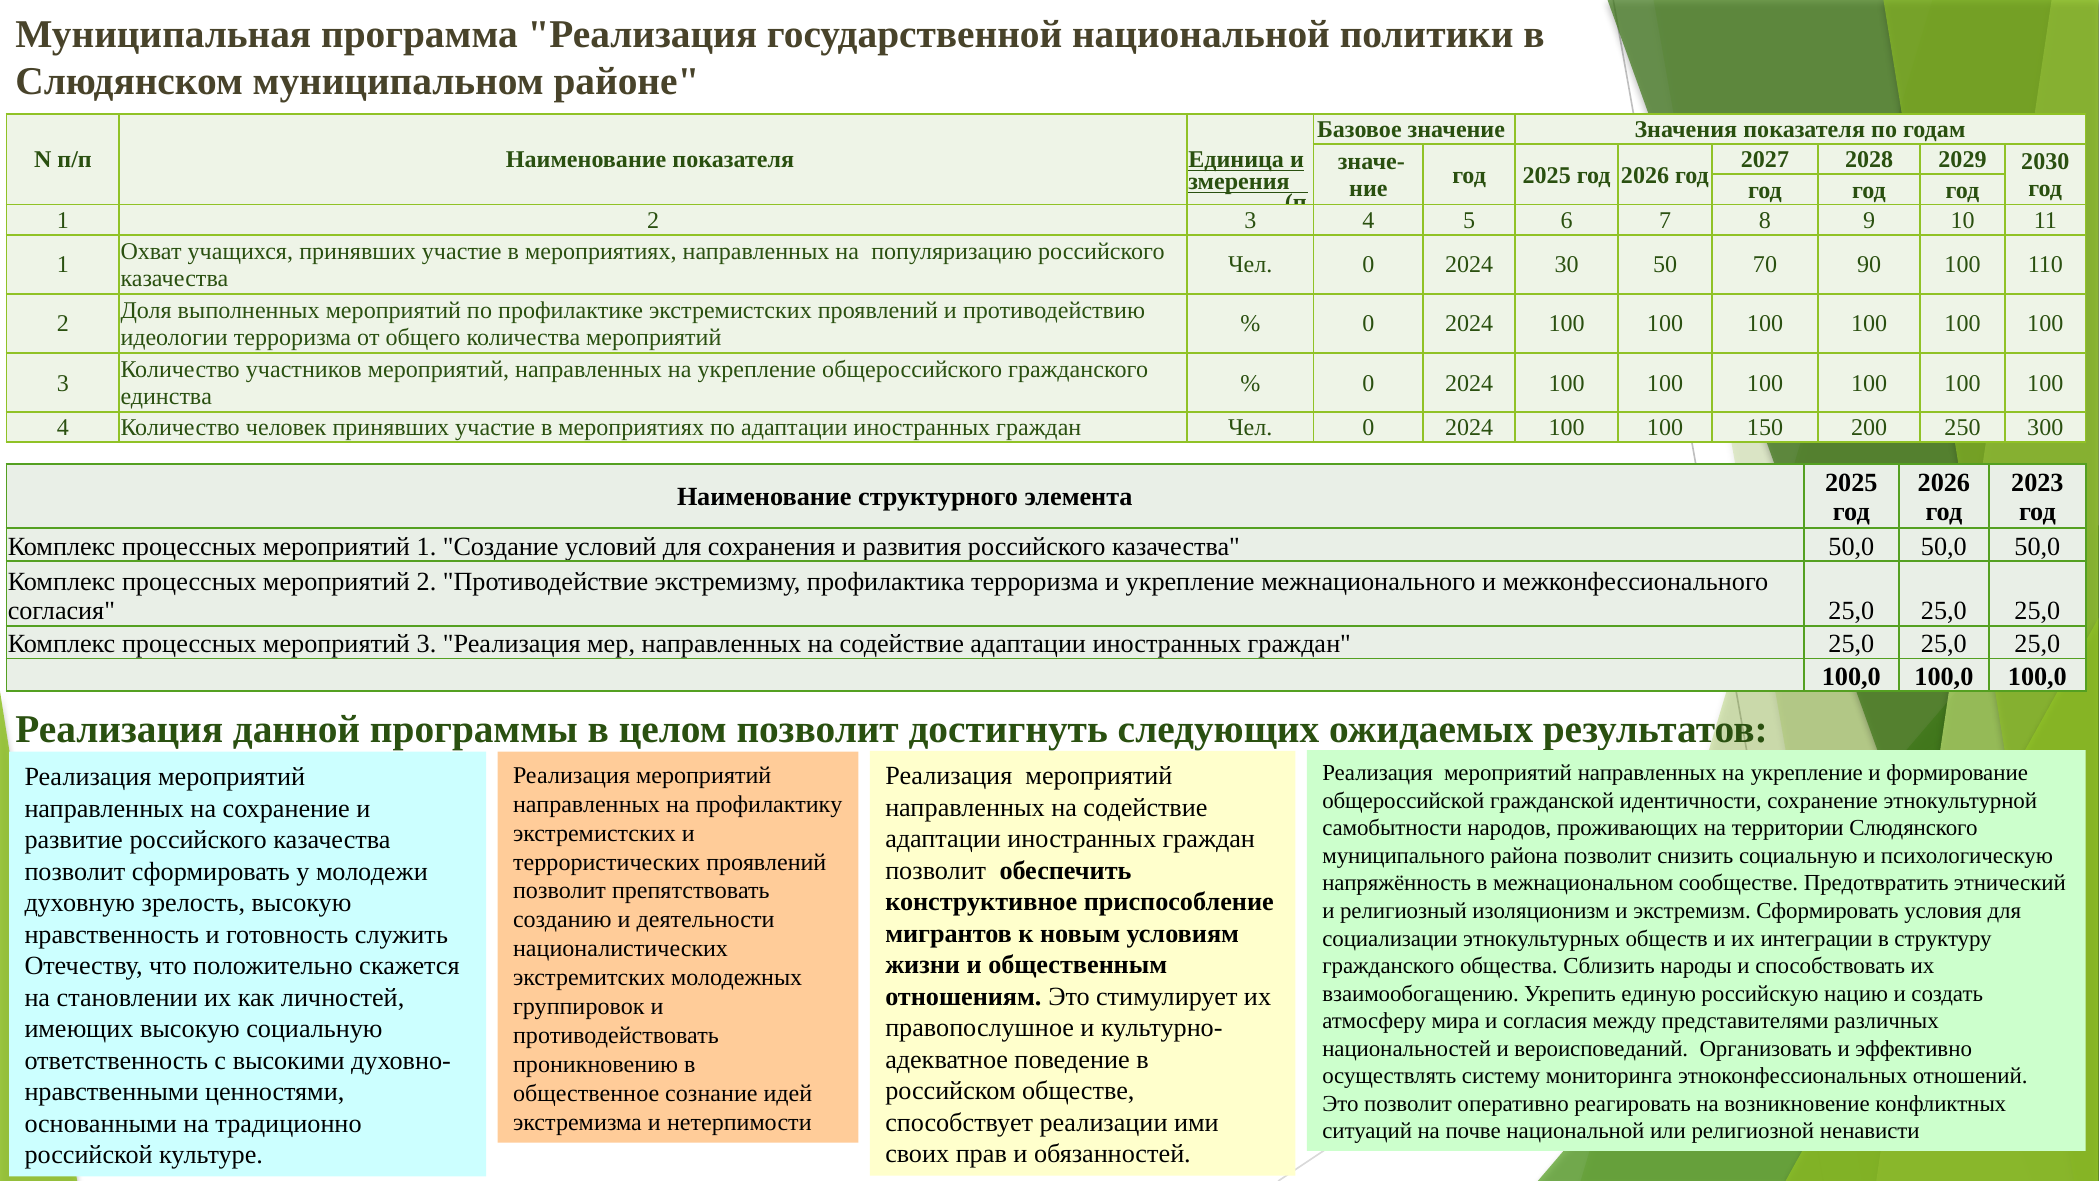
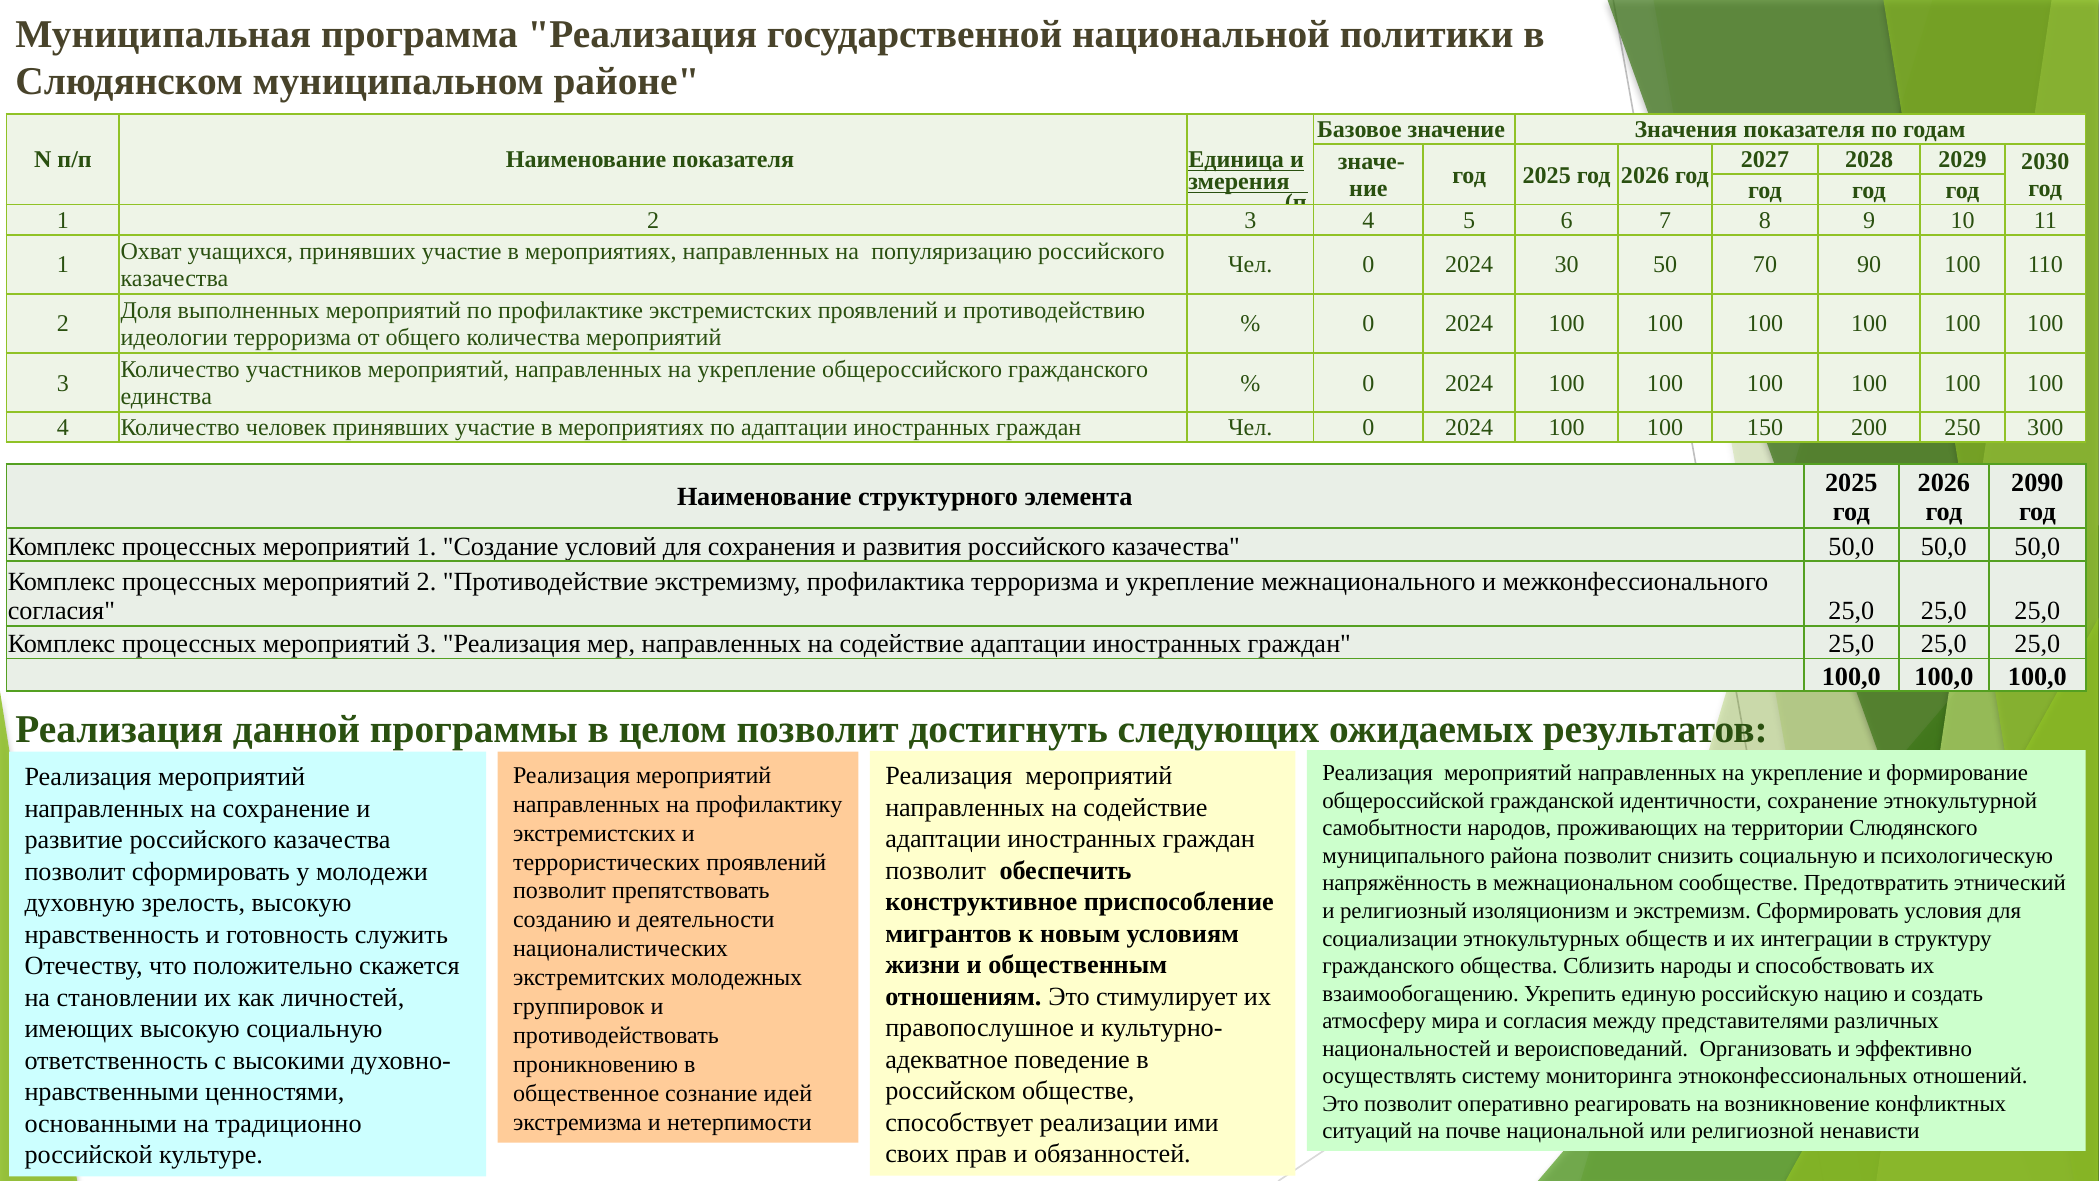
2023: 2023 -> 2090 (2037, 482)
